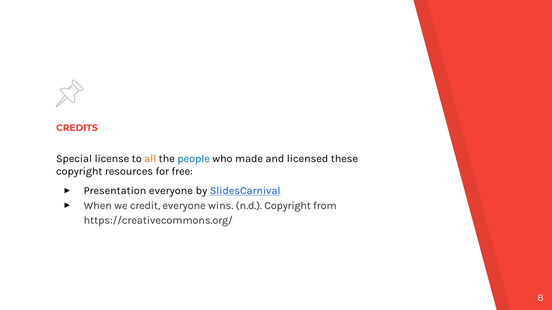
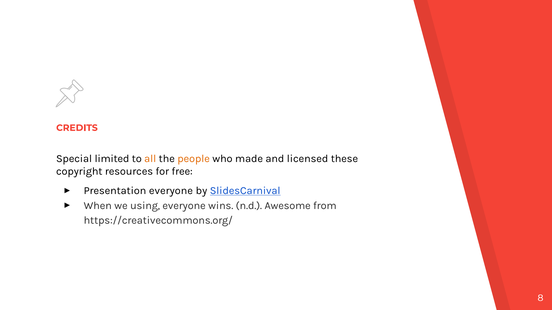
license: license -> limited (112, 159)
people colour: blue -> orange (194, 159)
credit: credit -> using (145, 206)
n.d Copyright: Copyright -> Awesome (288, 206)
